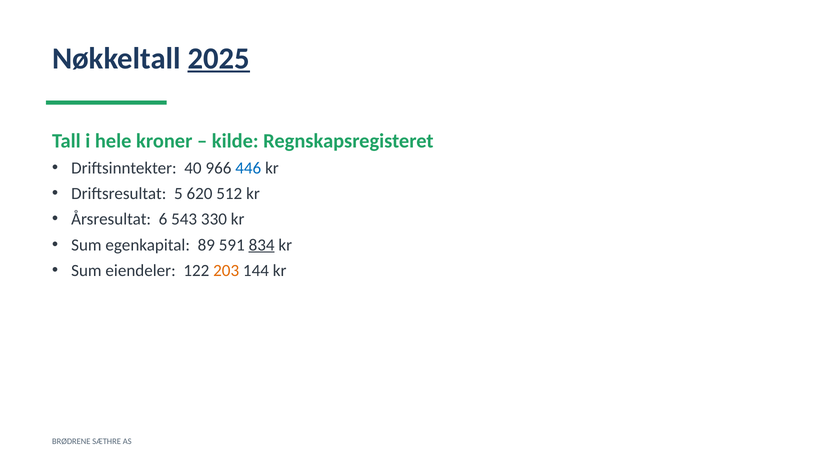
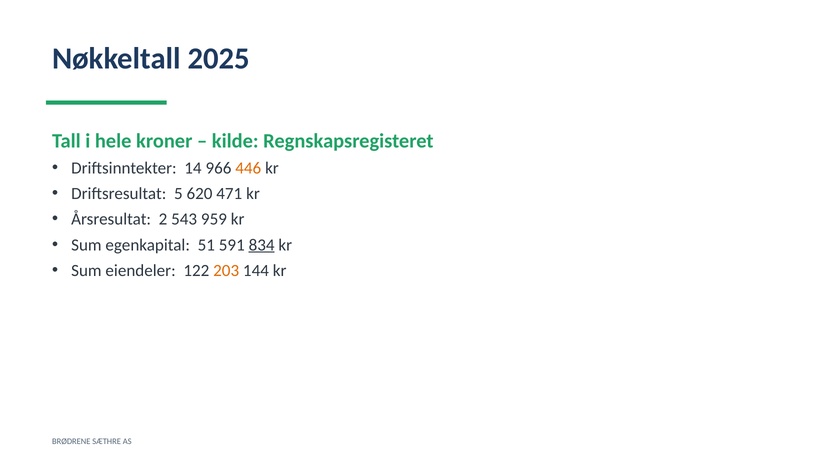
2025 underline: present -> none (219, 58)
40: 40 -> 14 (193, 168)
446 colour: blue -> orange (248, 168)
512: 512 -> 471 (229, 194)
6: 6 -> 2 (163, 219)
330: 330 -> 959 (214, 219)
89: 89 -> 51 (206, 245)
